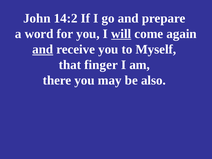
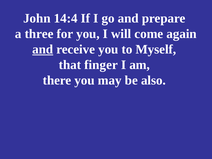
14:2: 14:2 -> 14:4 (66, 18)
word: word -> three (39, 34)
will underline: present -> none (121, 34)
